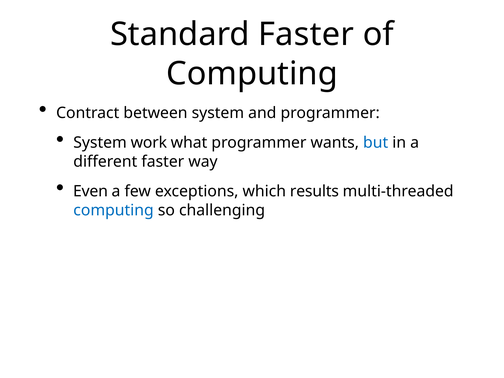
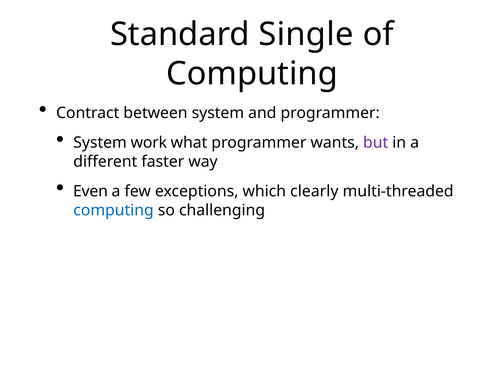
Standard Faster: Faster -> Single (306, 34)
but colour: blue -> purple (376, 143)
results: results -> clearly (314, 191)
